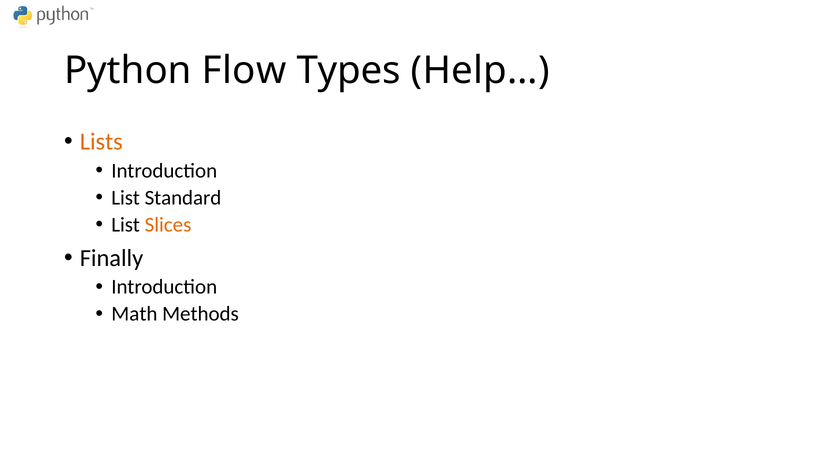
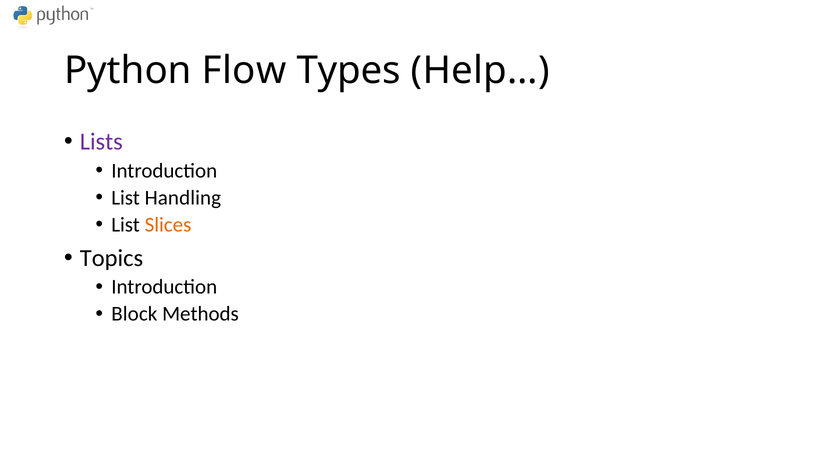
Lists colour: orange -> purple (101, 142)
Standard: Standard -> Handling (183, 198)
Finally: Finally -> Topics (111, 258)
Math: Math -> Block (134, 314)
